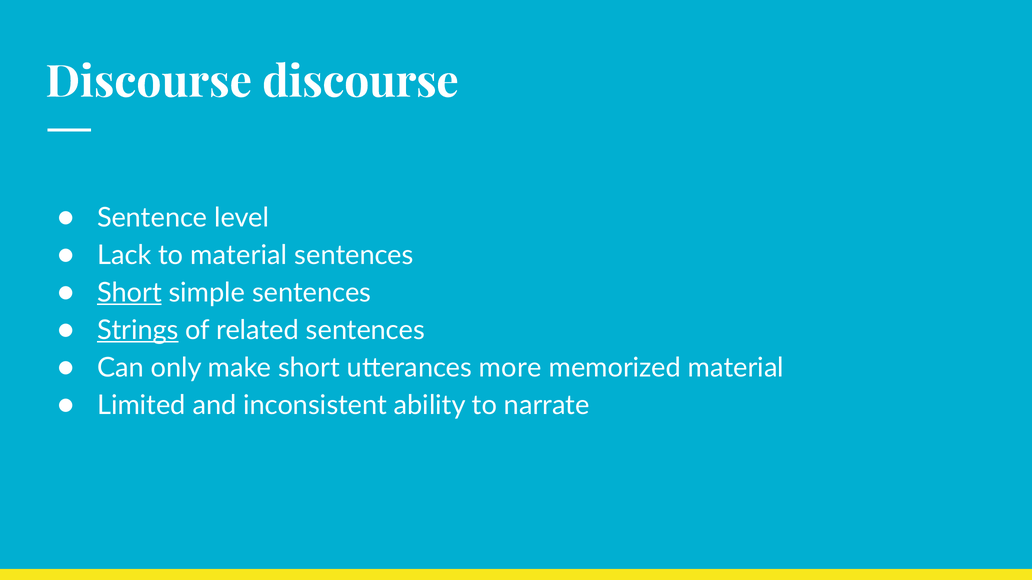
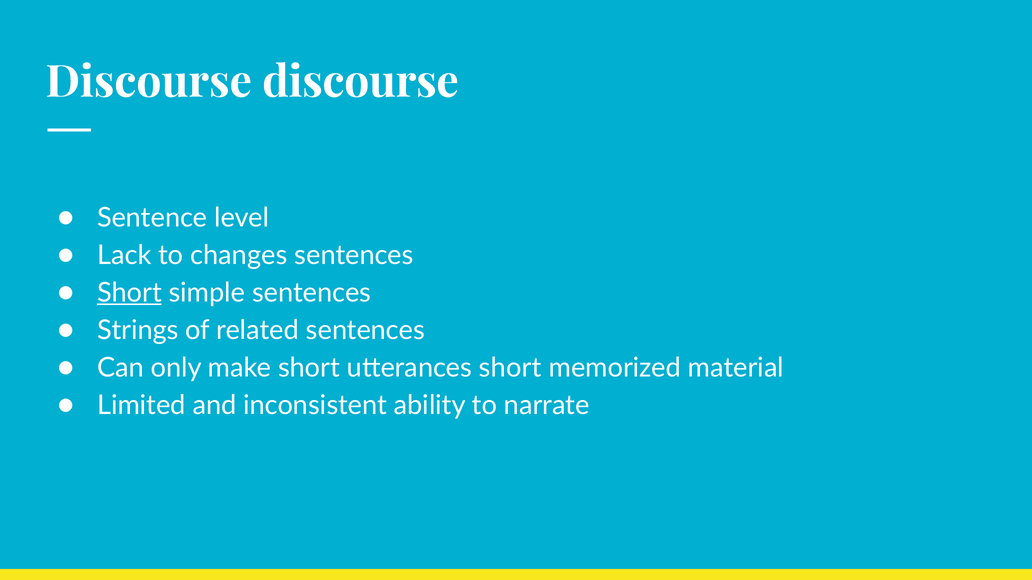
to material: material -> changes (239, 255)
Strings underline: present -> none (138, 330)
utterances more: more -> short (510, 368)
